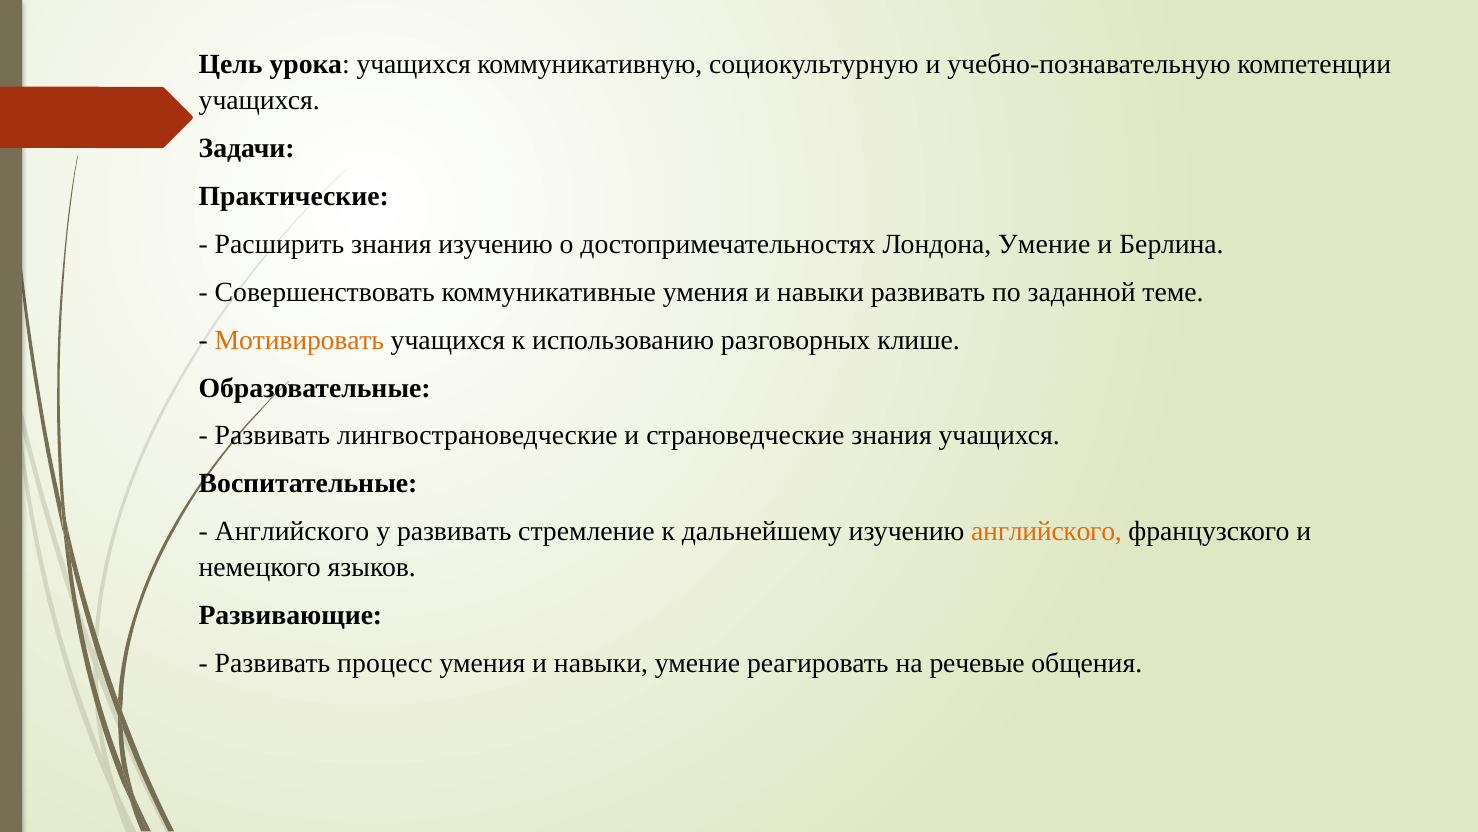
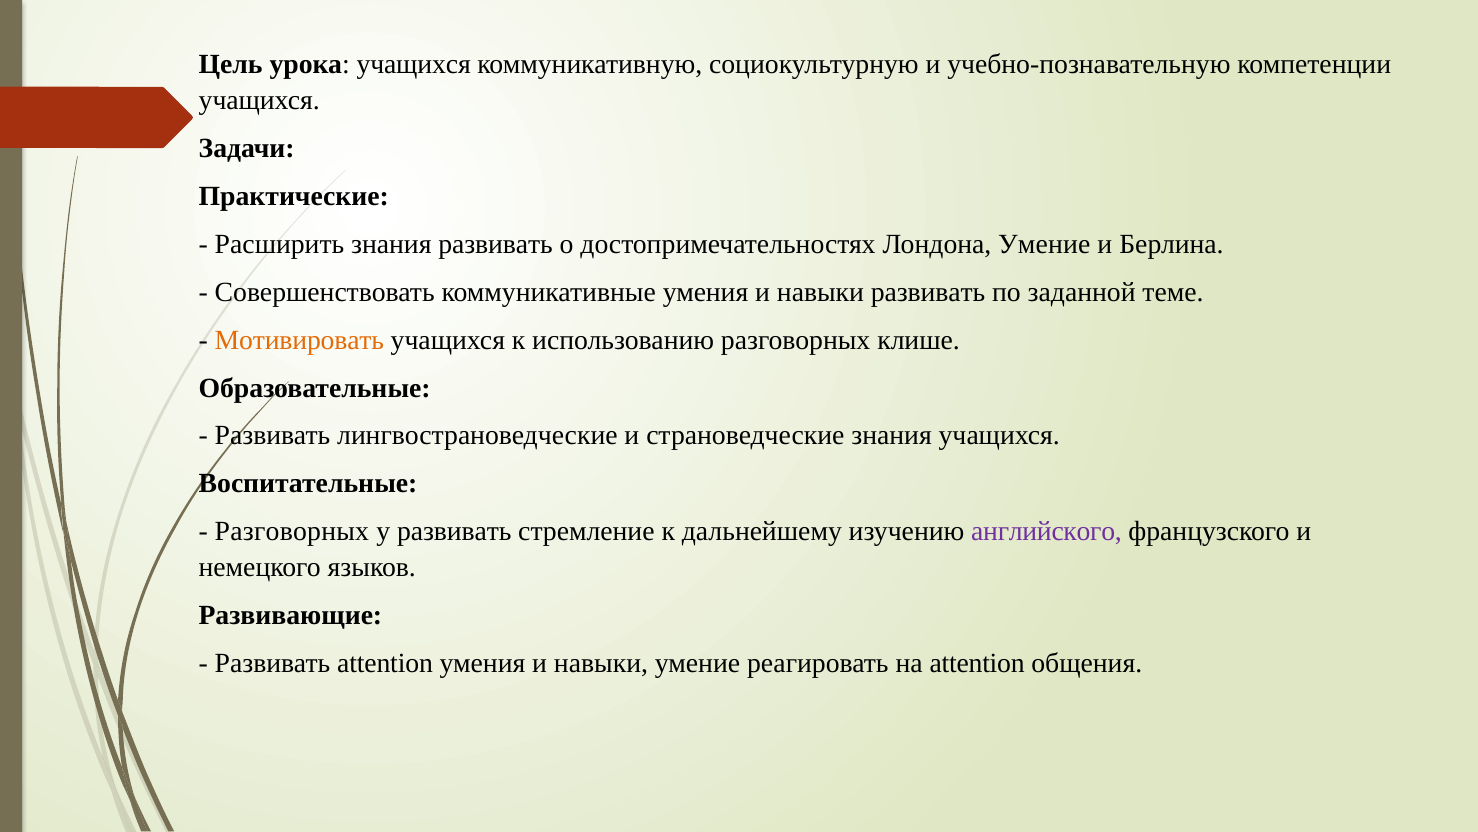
знания изучению: изучению -> развивать (496, 244)
Английского: Английского -> Разговорных (292, 531)
английского colour: orange -> purple (1047, 531)
Развивать процесс: процесс -> attention (385, 663)
на речевые: речевые -> attention (977, 663)
